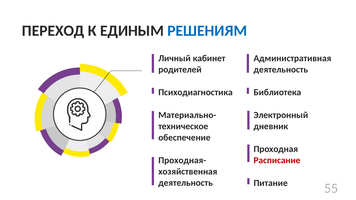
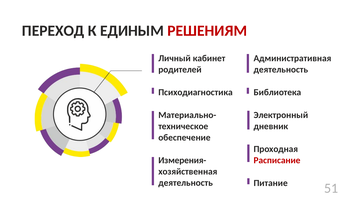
РЕШЕНИЯМ colour: blue -> red (207, 31)
Проходная-: Проходная- -> Измерения- (182, 161)
55: 55 -> 51 (331, 189)
